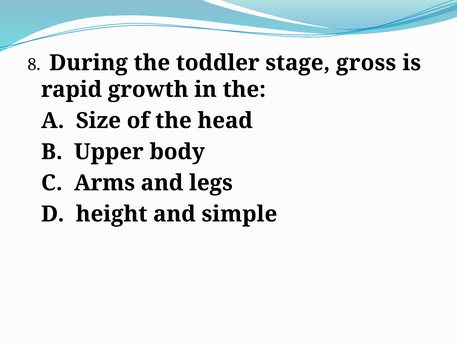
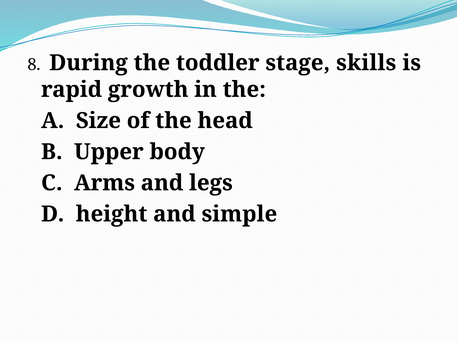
gross: gross -> skills (366, 63)
